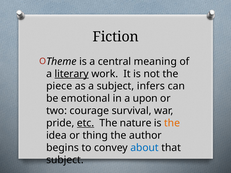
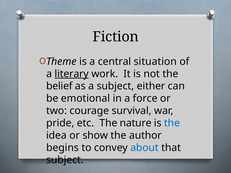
meaning: meaning -> situation (155, 62)
piece: piece -> belief (59, 86)
infers: infers -> either (151, 86)
upon: upon -> force (145, 99)
etc underline: present -> none (86, 123)
the colour: orange -> blue (172, 123)
thing: thing -> show (95, 136)
